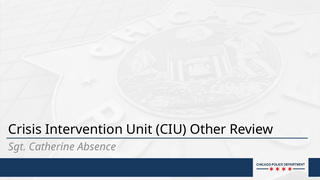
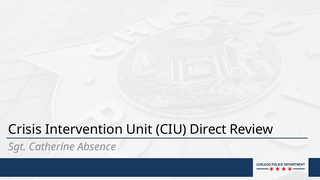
Other: Other -> Direct (208, 129)
